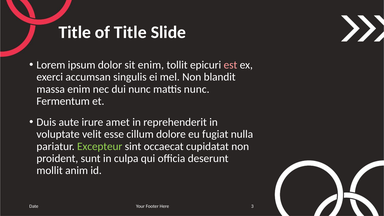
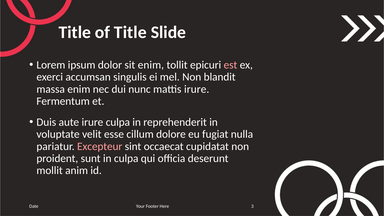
mattis nunc: nunc -> irure (197, 89)
irure amet: amet -> culpa (118, 122)
Excepteur colour: light green -> pink (100, 146)
